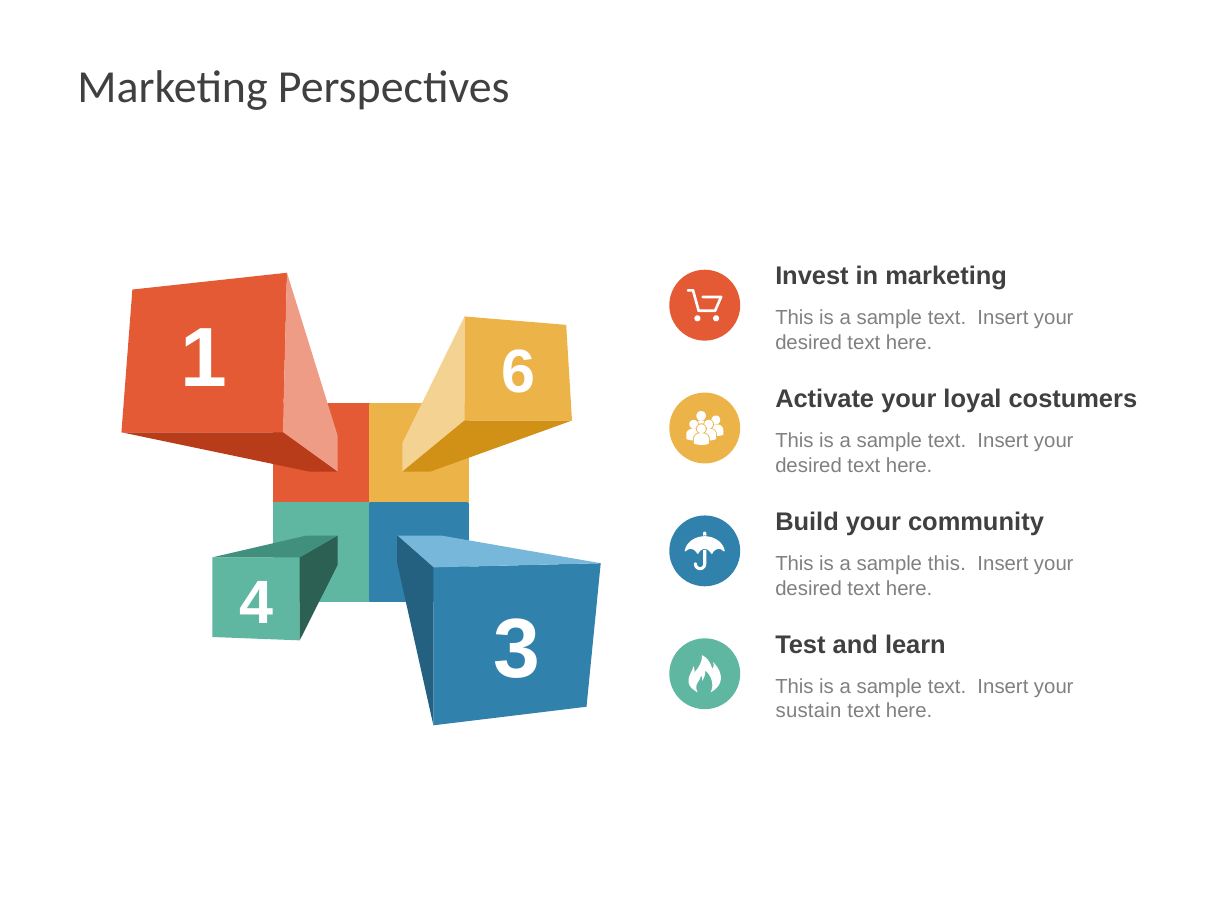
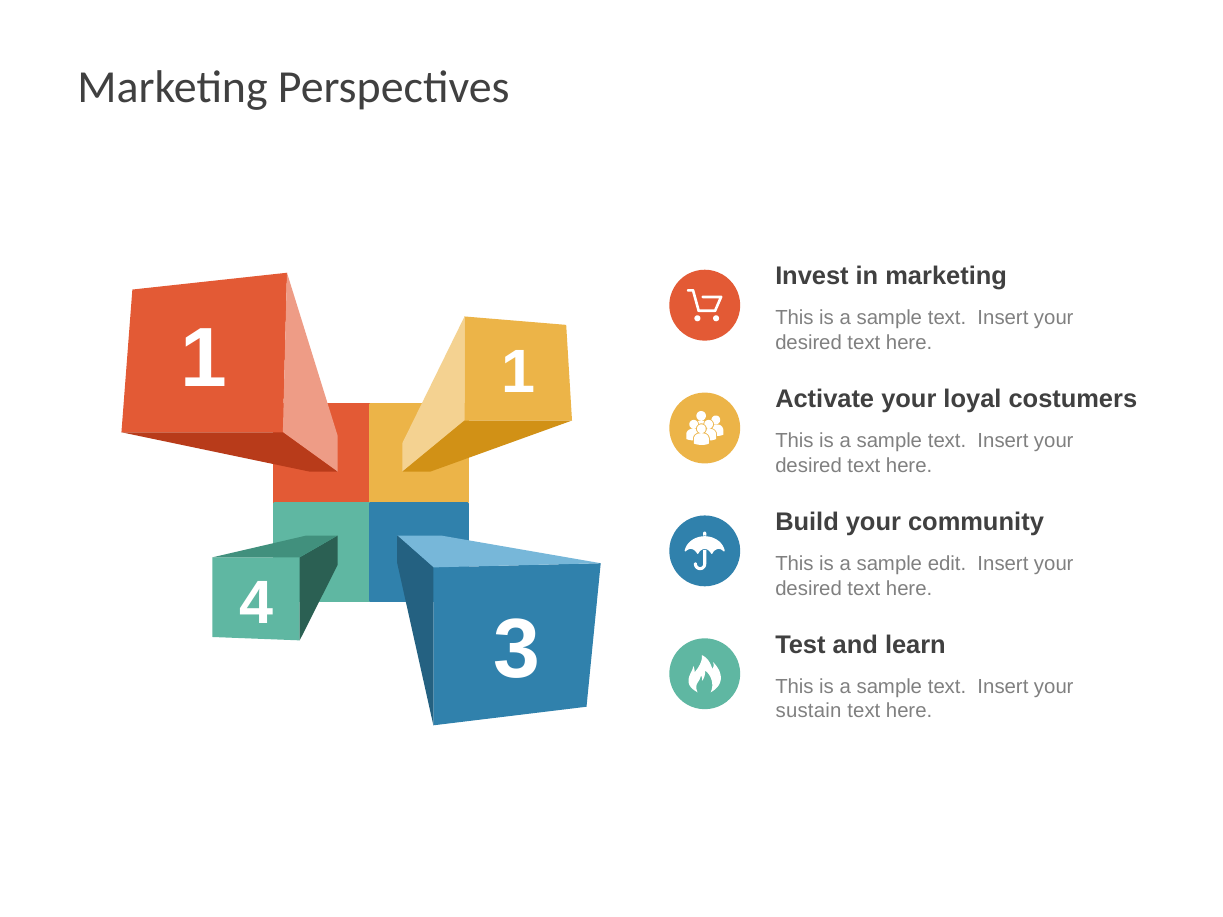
1 6: 6 -> 1 (518, 373)
sample this: this -> edit (947, 564)
